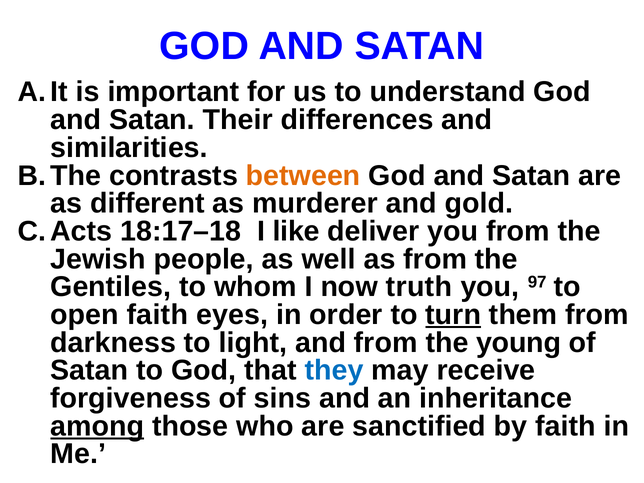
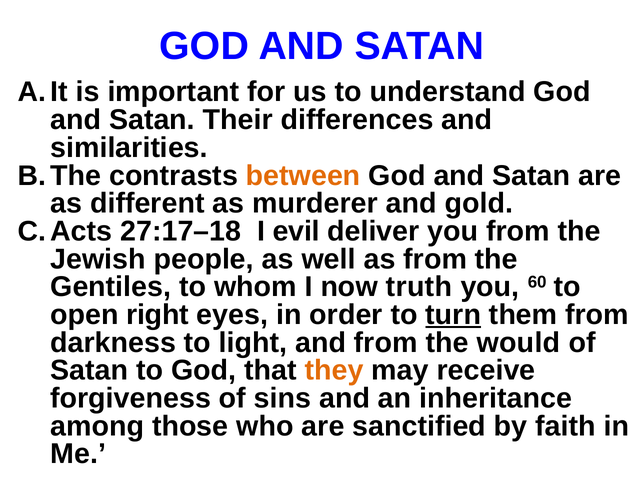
18:17–18: 18:17–18 -> 27:17–18 (181, 231)
like: like -> evil (296, 231)
97: 97 -> 60 (537, 282)
open faith: faith -> right (158, 315)
young: young -> would (518, 343)
they colour: blue -> orange (334, 370)
among underline: present -> none (97, 426)
